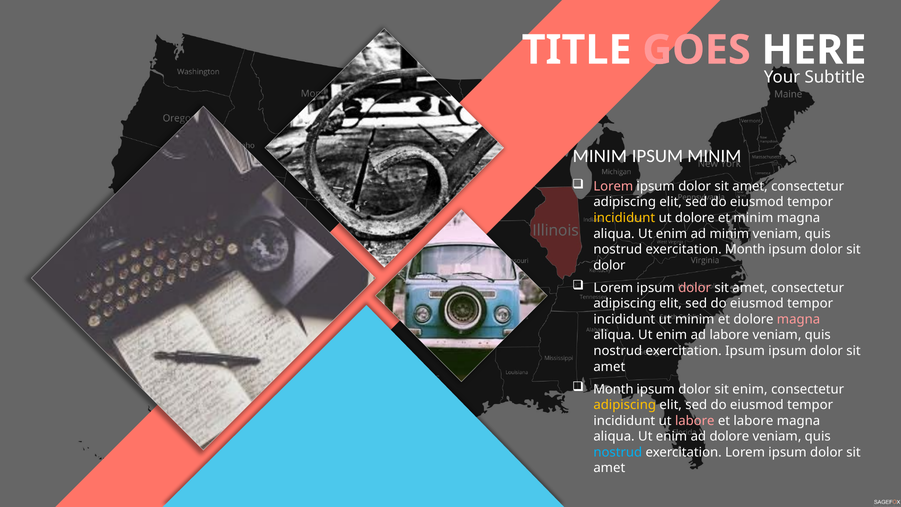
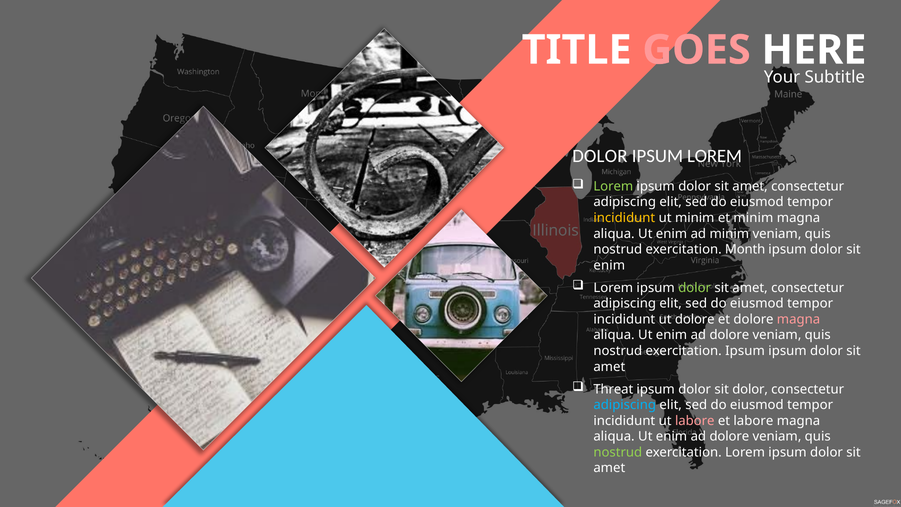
MINIM: MINIM -> DOLOR (600, 156)
IPSUM MINIM: MINIM -> LOREM (715, 156)
Lorem colour: pink -> light green (613, 186)
ut dolore: dolore -> minim (695, 218)
dolor: dolor -> enim (609, 265)
dolor colour: pink -> light green (695, 288)
ut minim: minim -> dolore (695, 319)
labore: labore -> dolore (729, 335)
Month: Month -> Threat (613, 389)
sit enim: enim -> dolor (750, 389)
adipiscing colour: yellow -> light blue (625, 405)
nostrud colour: light blue -> light green (618, 452)
